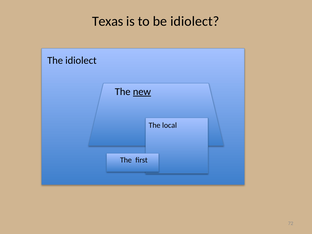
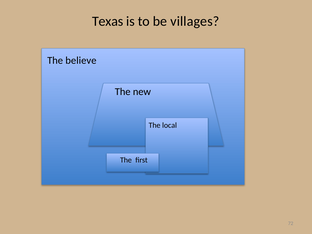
be idiolect: idiolect -> villages (195, 21)
The idiolect: idiolect -> believe (81, 60)
new underline: present -> none (142, 92)
